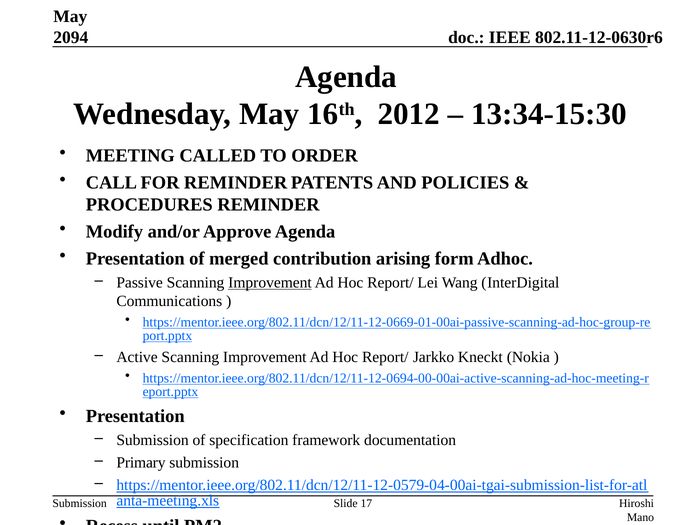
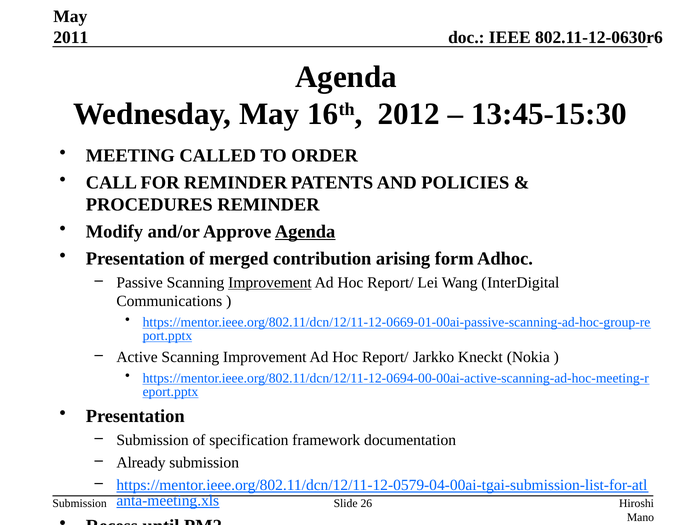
2094: 2094 -> 2011 (71, 37)
13:34-15:30: 13:34-15:30 -> 13:45-15:30 (549, 114)
Agenda underline: none -> present (305, 232)
Primary: Primary -> Already (141, 463)
17: 17 -> 26 (366, 504)
